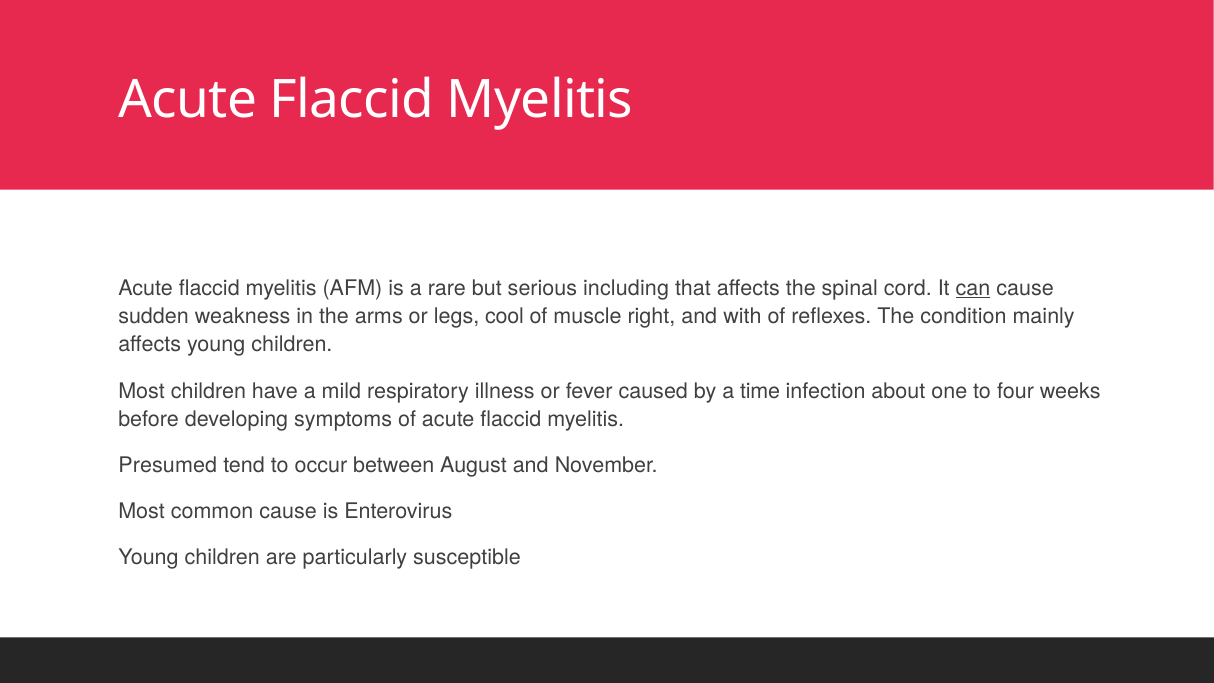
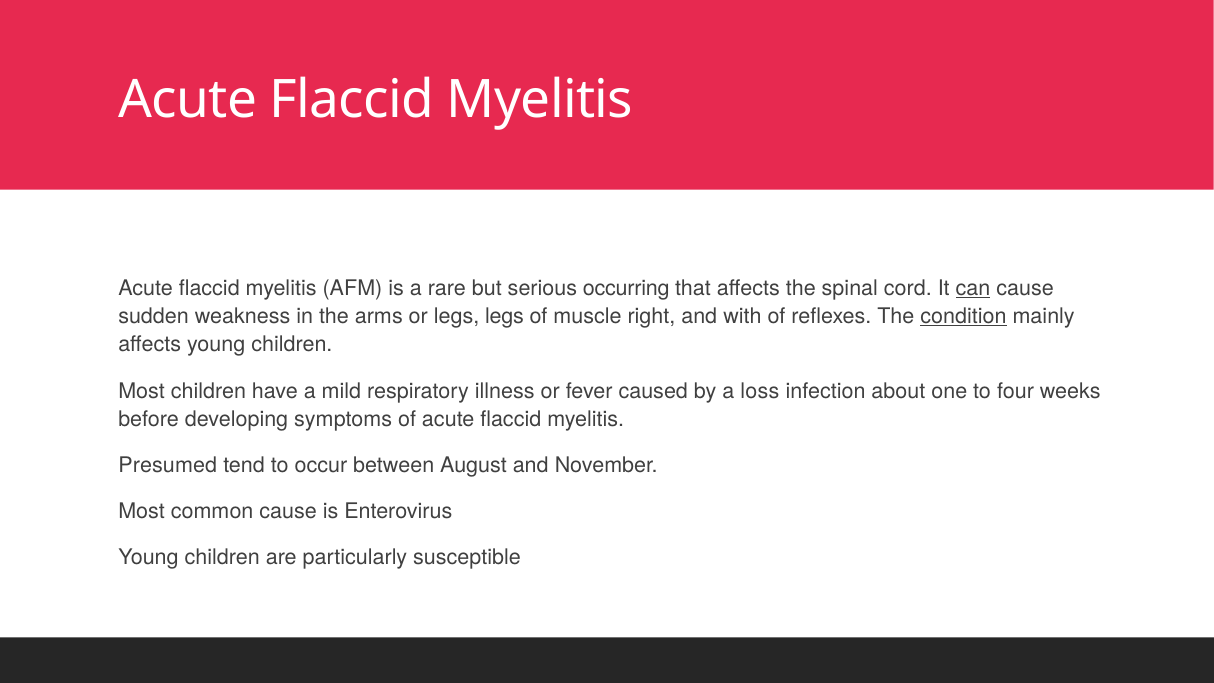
including: including -> occurring (626, 288)
legs cool: cool -> legs (505, 316)
condition underline: none -> present (963, 316)
time: time -> loss (760, 391)
